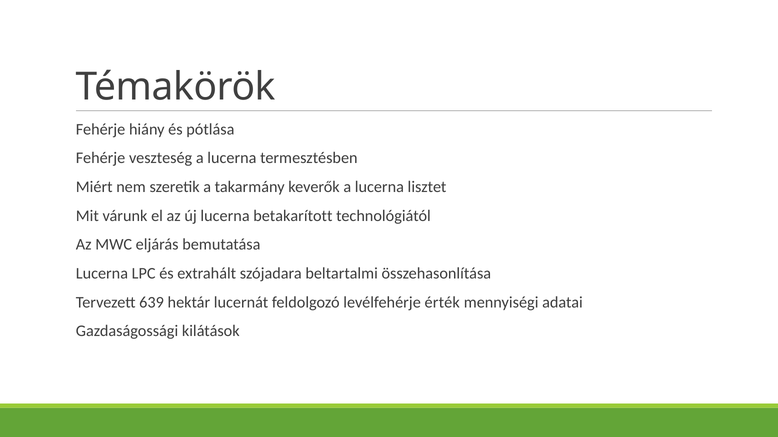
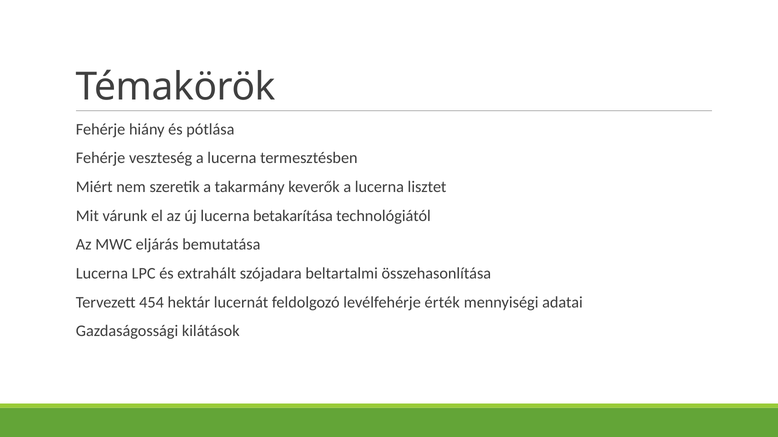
betakarított: betakarított -> betakarítása (293, 216)
639: 639 -> 454 (152, 303)
